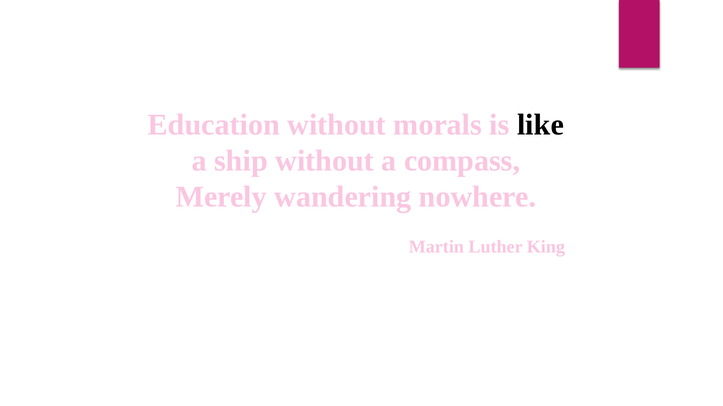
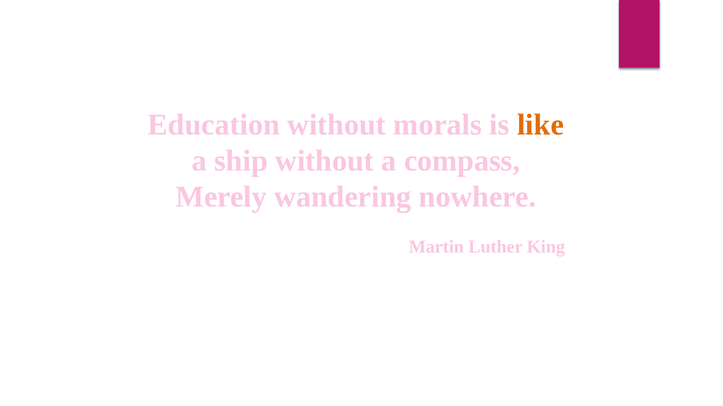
like colour: black -> orange (540, 125)
